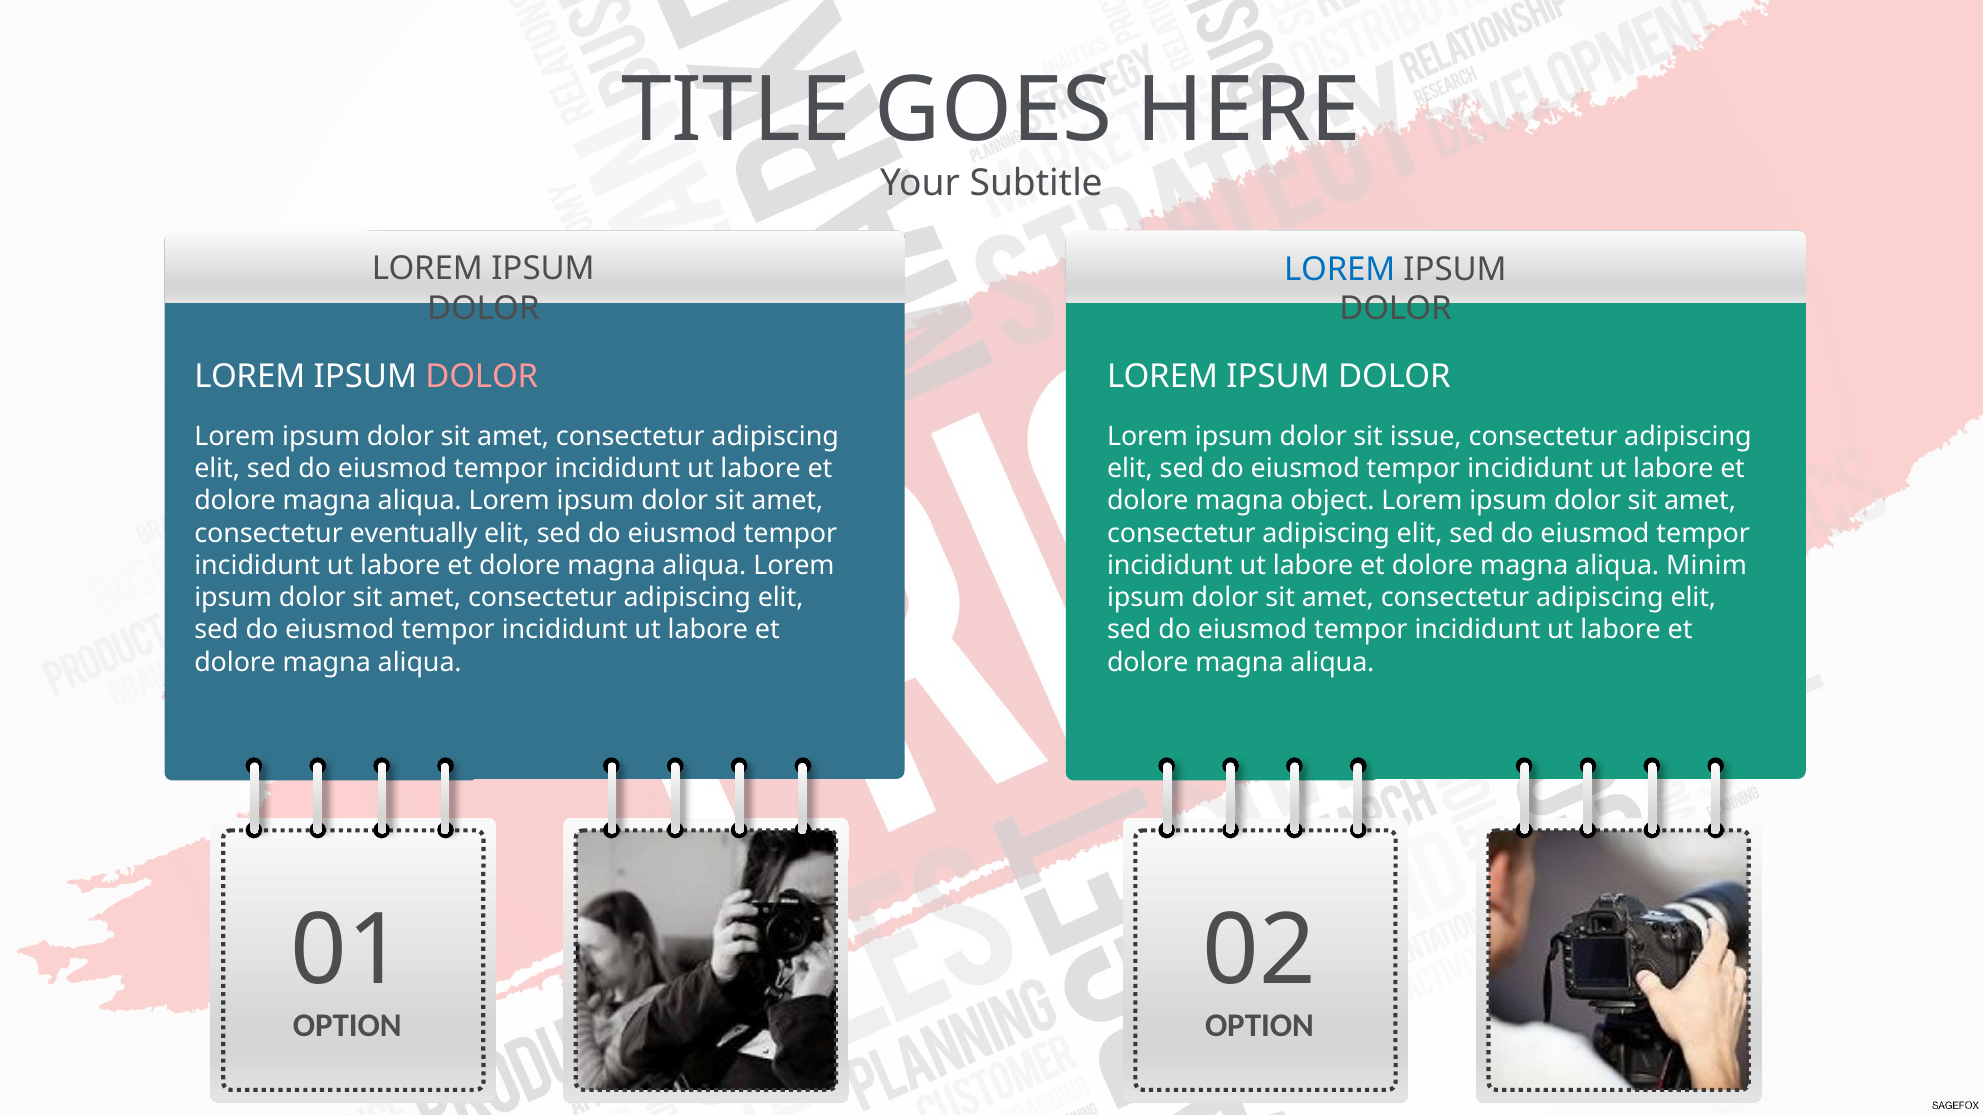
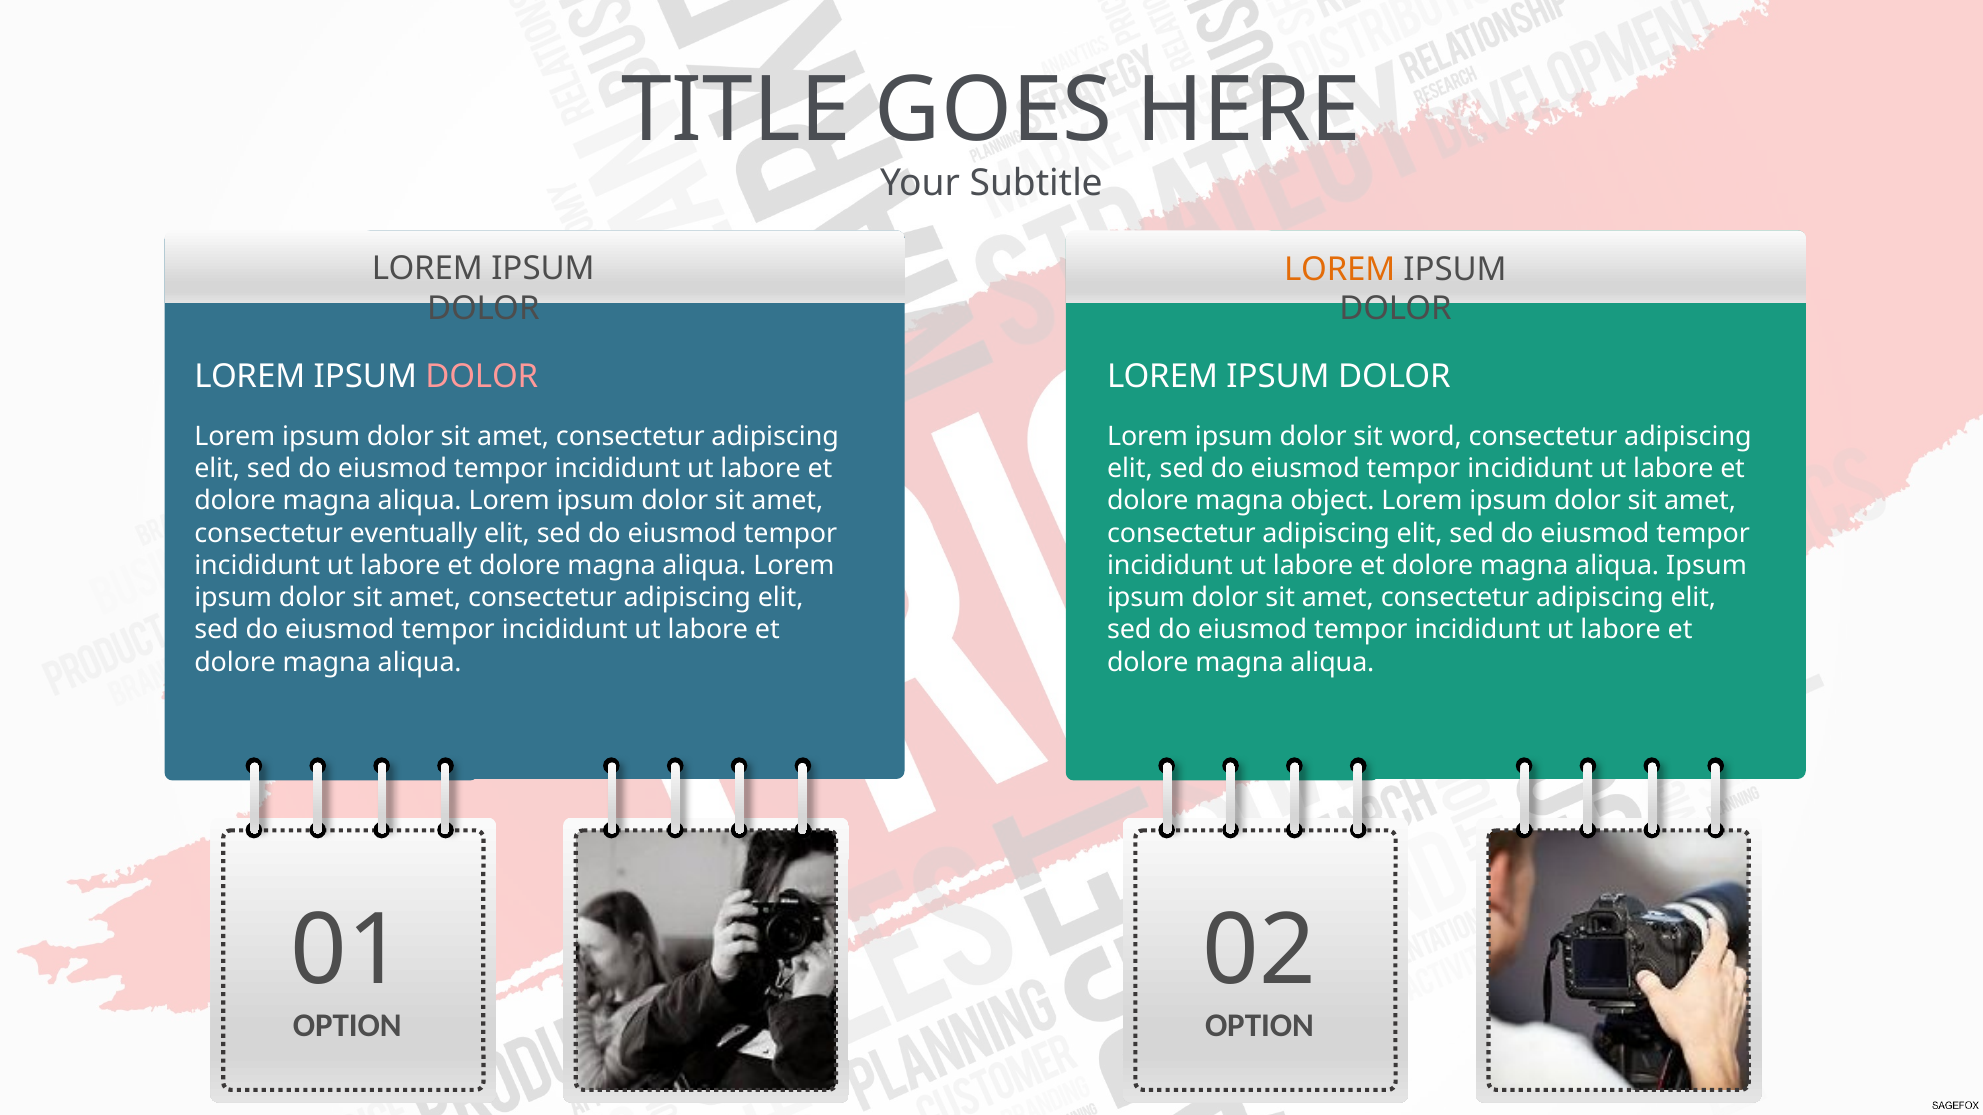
LOREM colour: blue -> orange (1340, 269)
issue: issue -> word (1426, 437)
aliqua Minim: Minim -> Ipsum (1707, 566)
